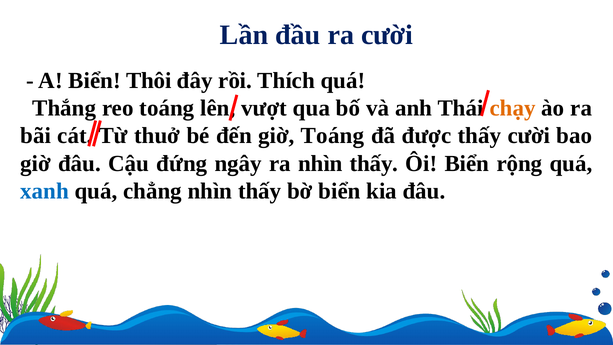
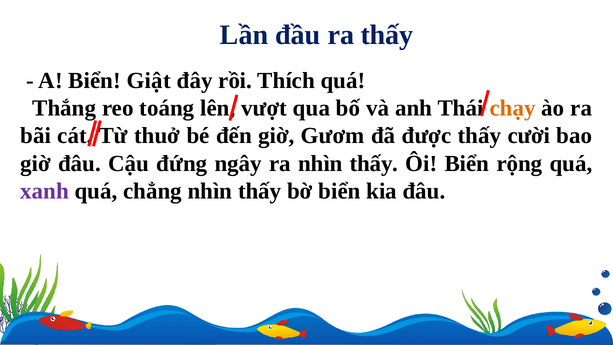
ra cười: cười -> thấy (387, 35)
Thôi: Thôi -> Giật (149, 81)
giờ Toáng: Toáng -> Gươm (333, 136)
xanh colour: blue -> purple (45, 191)
